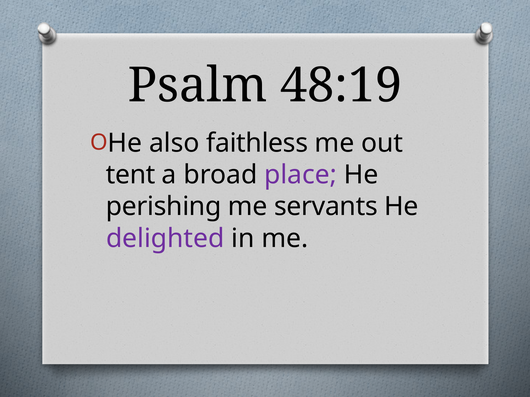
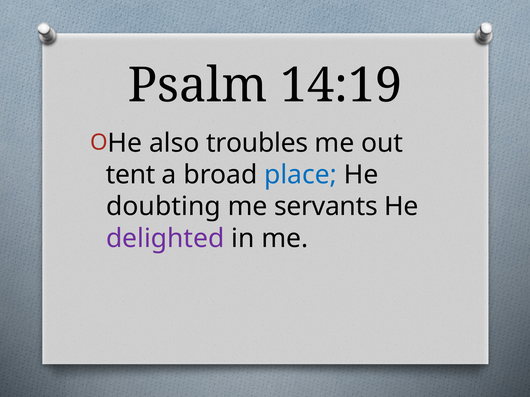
48:19: 48:19 -> 14:19 (341, 86)
faithless: faithless -> troubles (257, 143)
place colour: purple -> blue (301, 175)
perishing: perishing -> doubting (163, 207)
